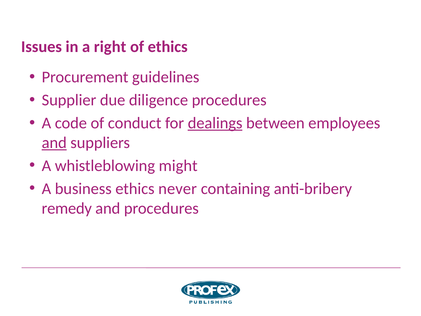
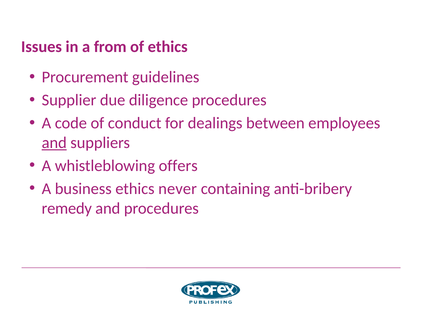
right: right -> from (110, 47)
dealings underline: present -> none (215, 123)
might: might -> offers (178, 166)
